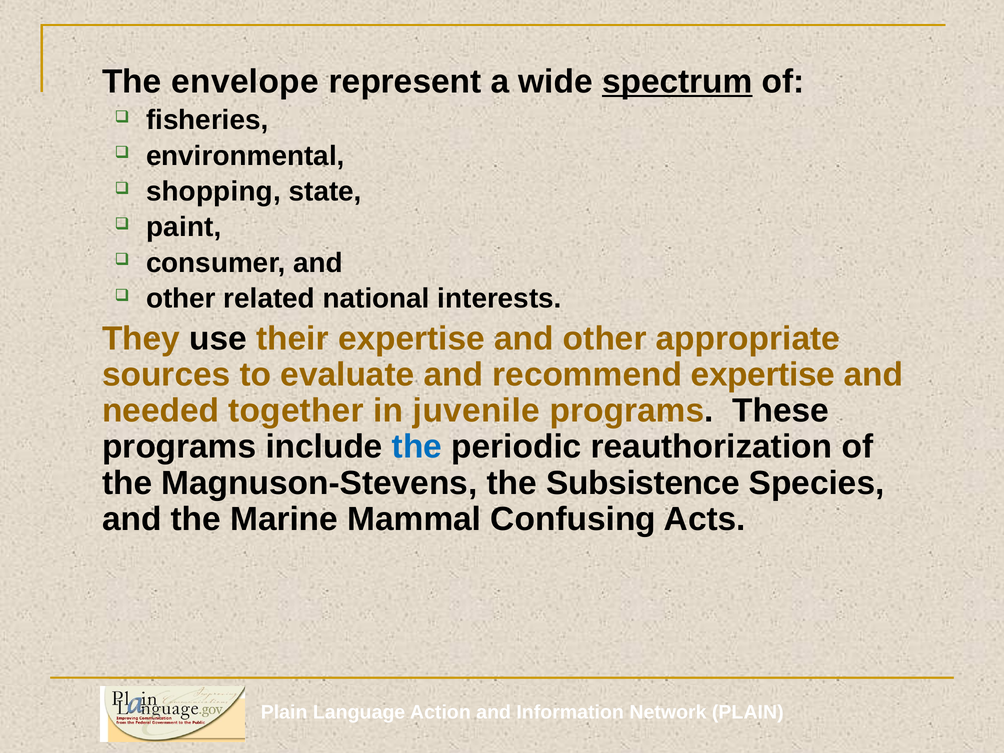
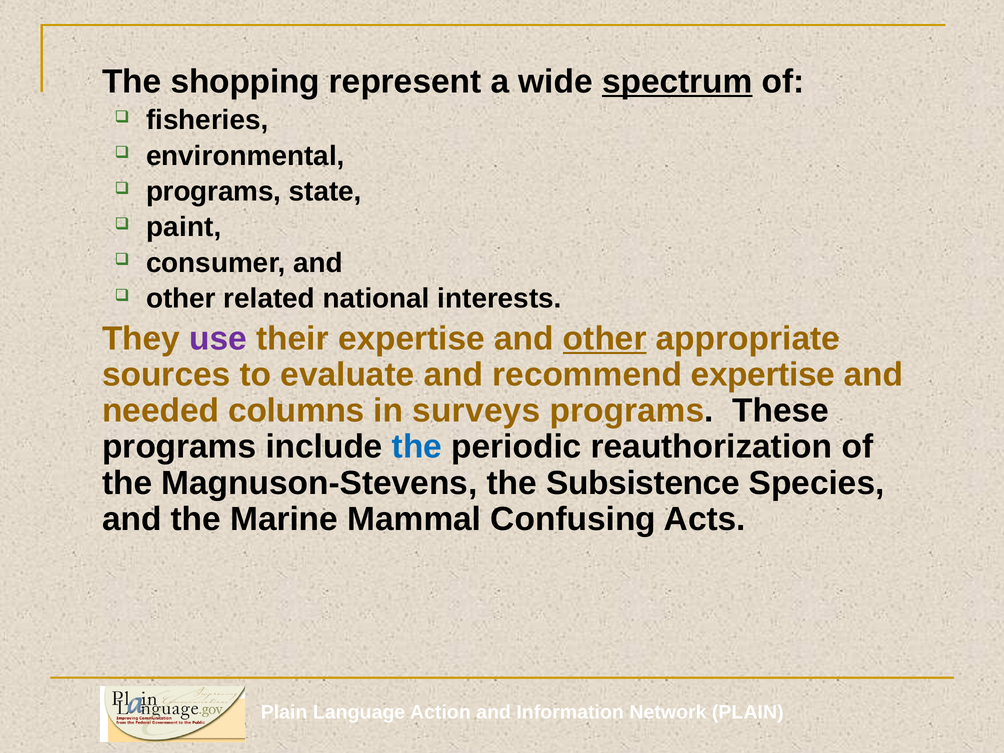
envelope: envelope -> shopping (245, 81)
shopping: shopping -> programs (214, 192)
use colour: black -> purple (218, 338)
other underline: none -> present (605, 338)
together: together -> columns (296, 411)
juvenile: juvenile -> surveys (476, 411)
